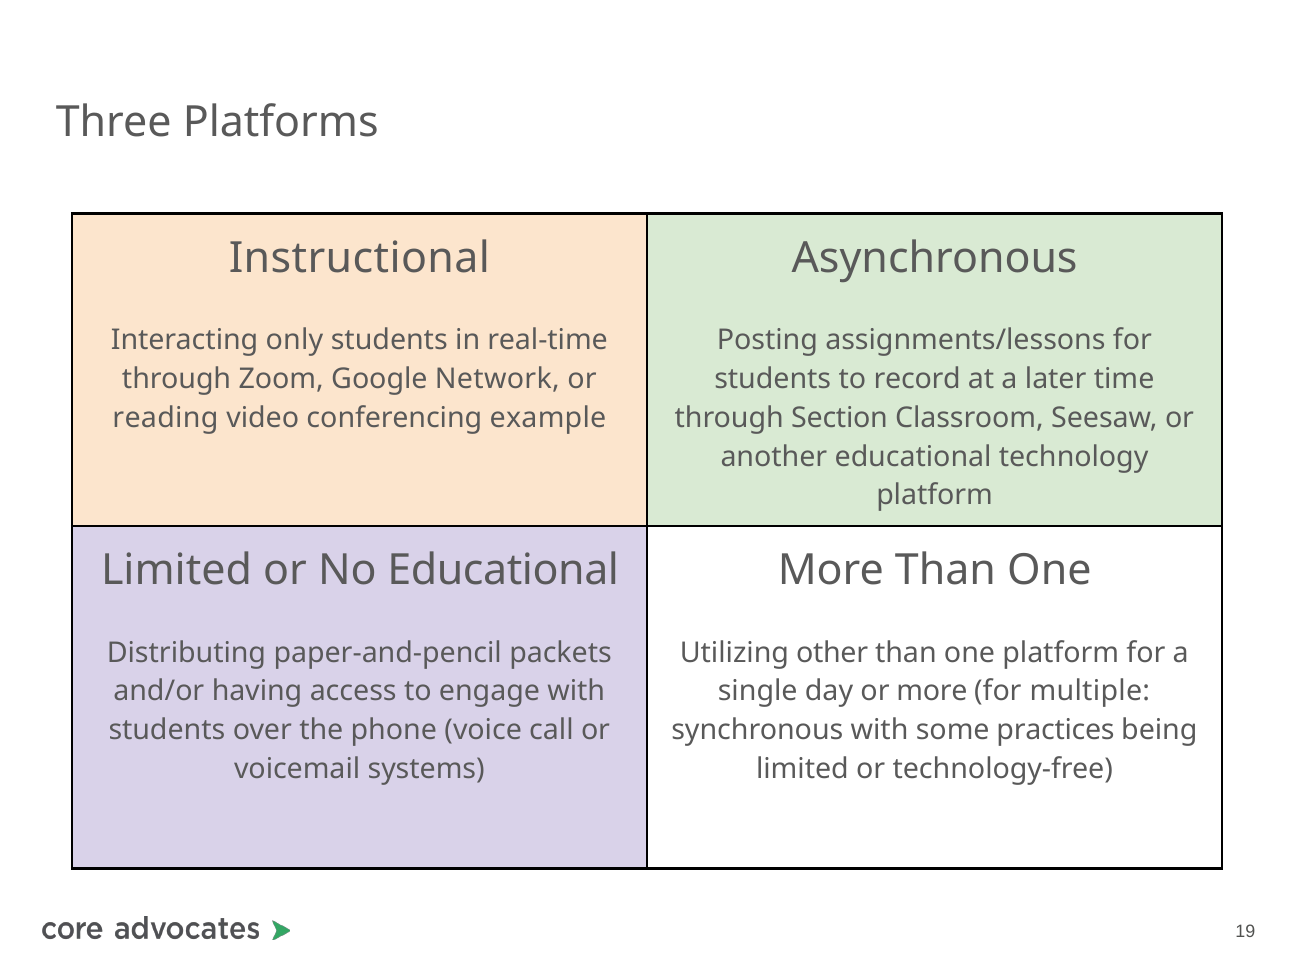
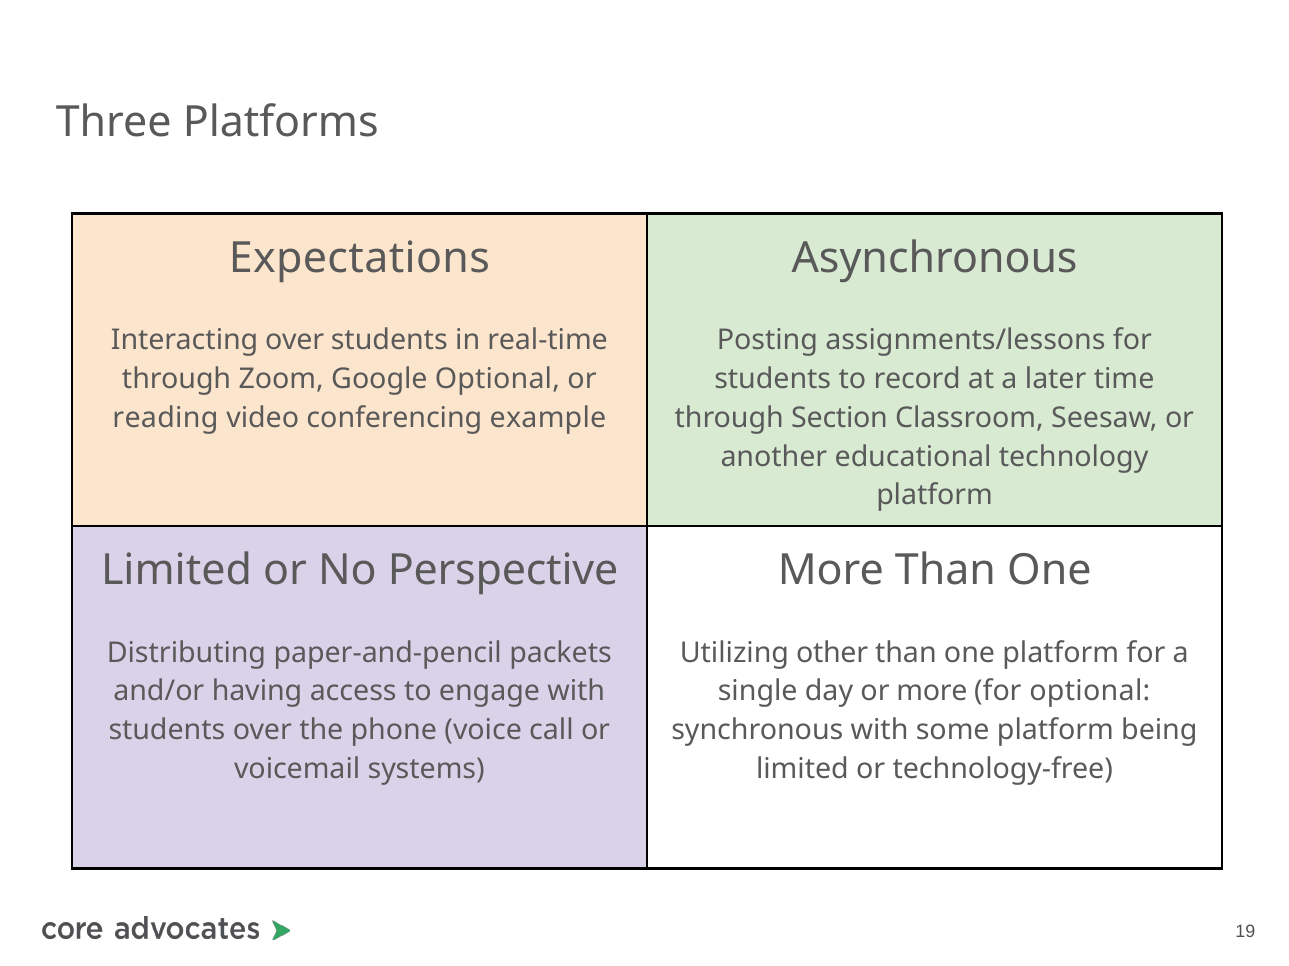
Instructional: Instructional -> Expectations (359, 258)
Interacting only: only -> over (295, 340)
Google Network: Network -> Optional (497, 379)
No Educational: Educational -> Perspective (503, 571)
for multiple: multiple -> optional (1090, 692)
some practices: practices -> platform (1055, 731)
